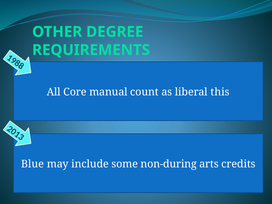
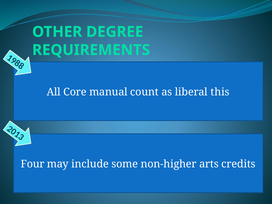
Blue: Blue -> Four (33, 164)
non-during: non-during -> non-higher (169, 164)
